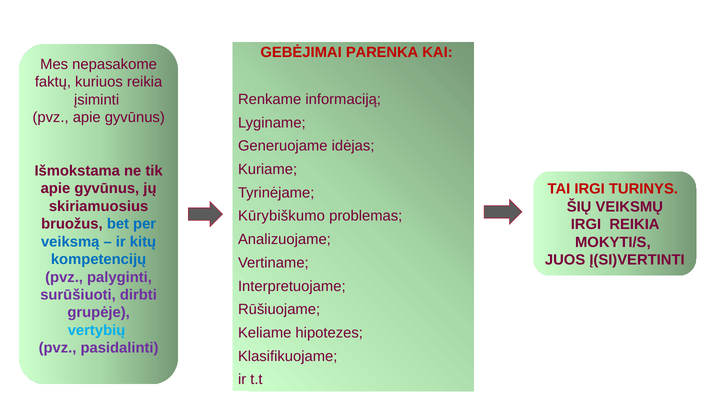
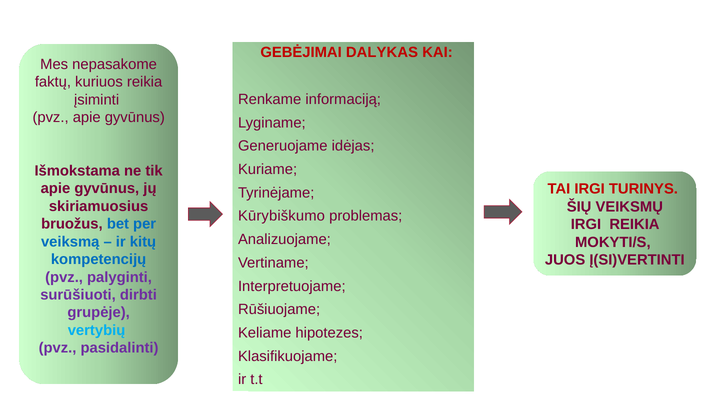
PARENKA: PARENKA -> DALYKAS (382, 53)
